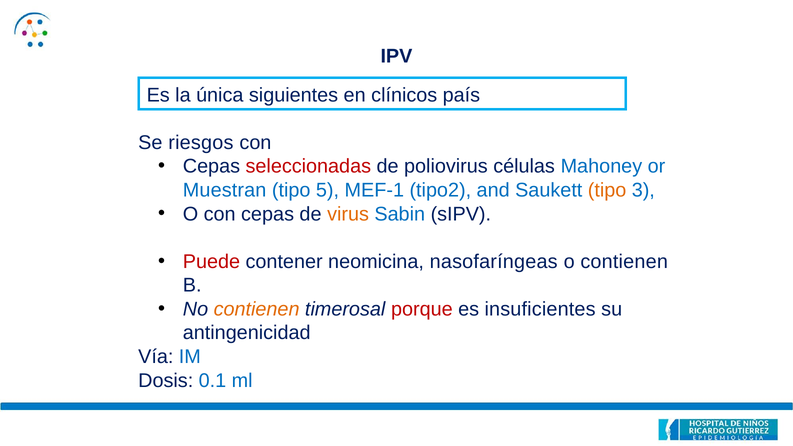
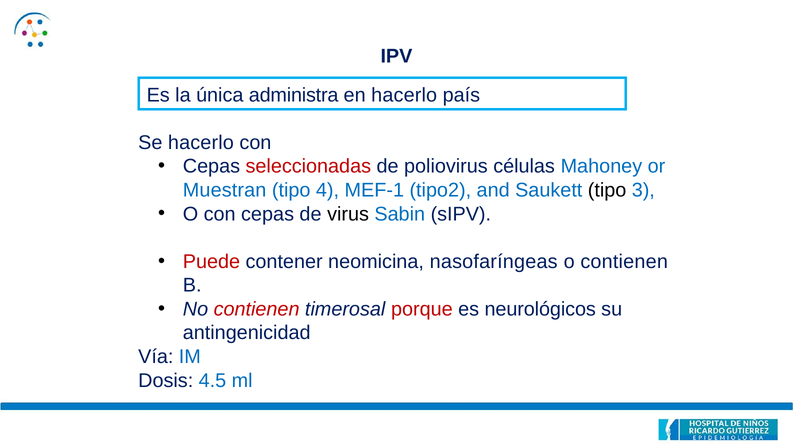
siguientes: siguientes -> administra (294, 95)
en clínicos: clínicos -> hacerlo (404, 95)
Se riesgos: riesgos -> hacerlo (201, 143)
5: 5 -> 4 (327, 190)
tipo colour: orange -> black (607, 190)
virus colour: orange -> black (348, 214)
contienen colour: orange -> red (257, 309)
insuficientes: insuficientes -> neurológicos (540, 309)
0.1: 0.1 -> 4.5 (212, 381)
